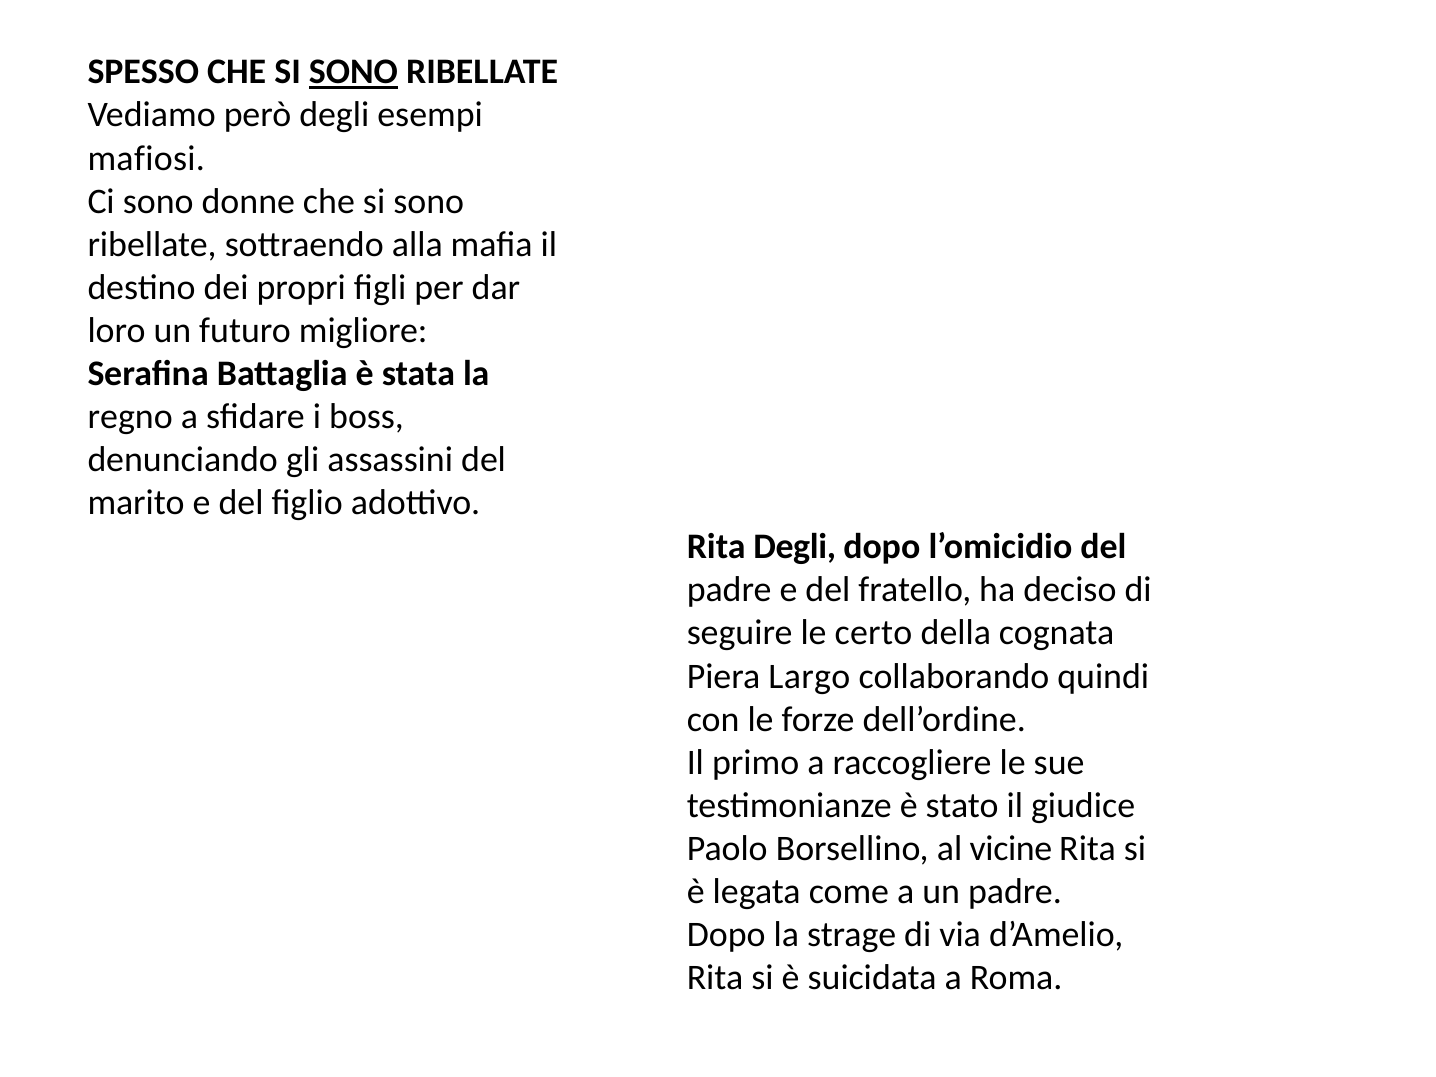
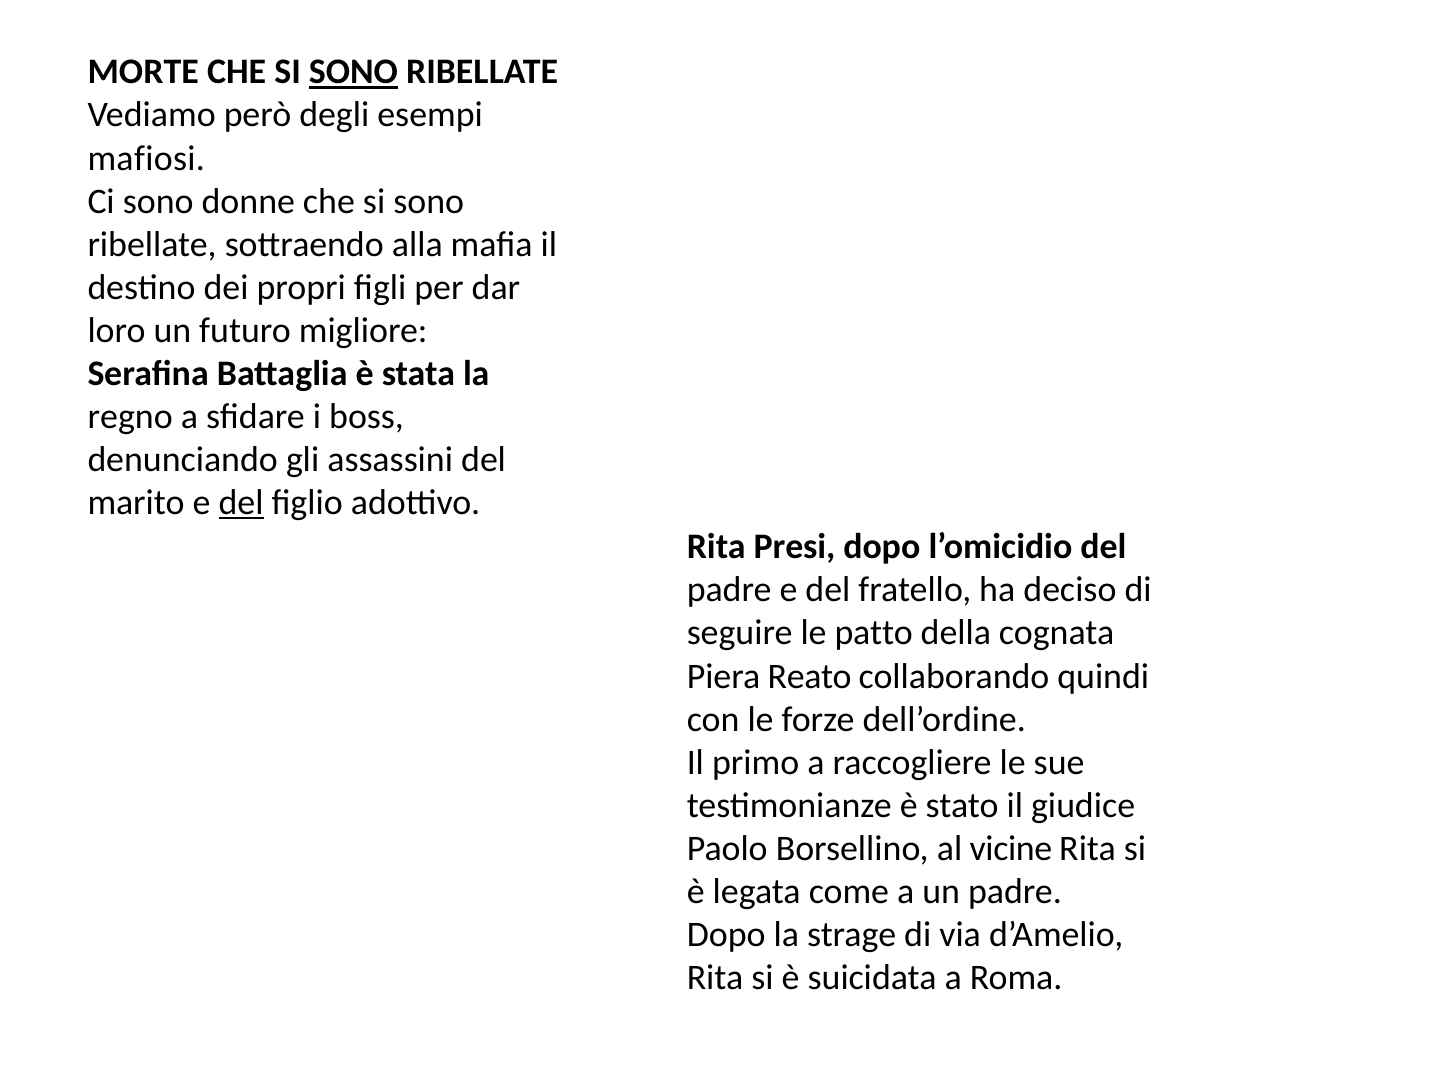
SPESSO: SPESSO -> MORTE (143, 72)
del underline: none -> present (241, 503)
Rita Degli: Degli -> Presi (794, 547)
certo: certo -> patto (874, 633)
Largo: Largo -> Reato (810, 676)
